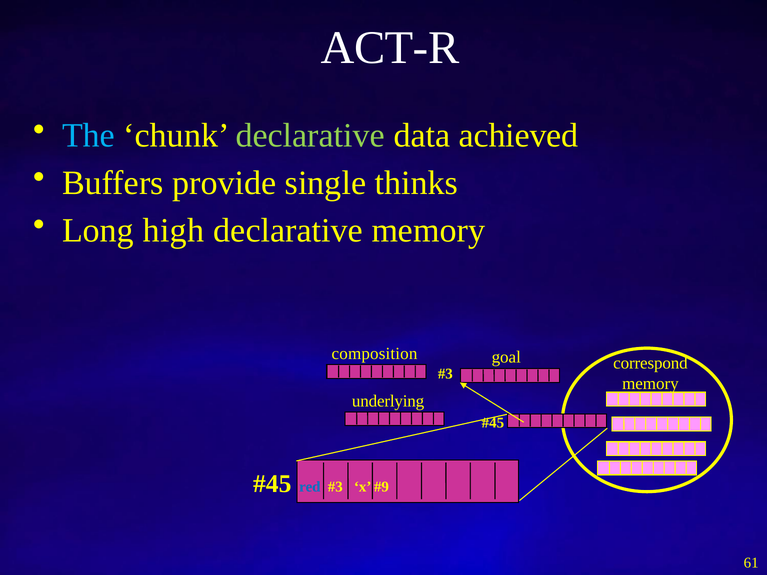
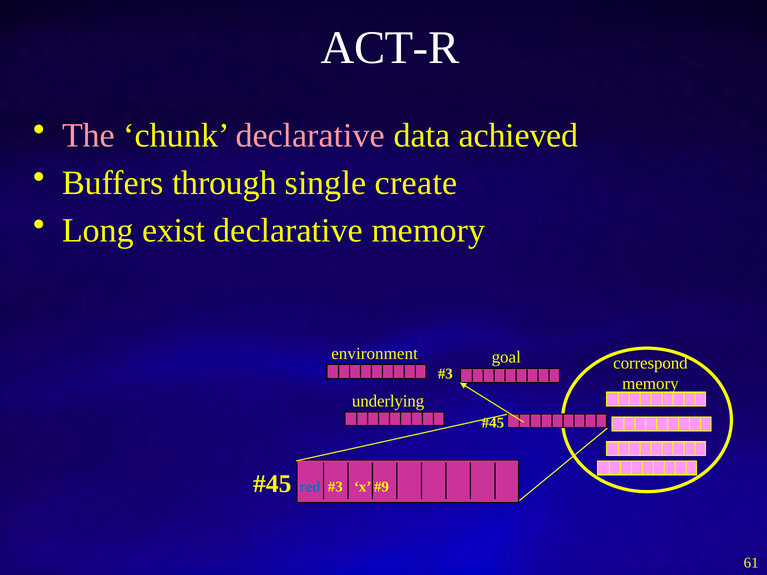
The colour: light blue -> pink (88, 135)
declarative colour: light green -> pink (310, 135)
provide: provide -> through (224, 183)
thinks: thinks -> create (416, 183)
high: high -> exist (174, 231)
composition: composition -> environment (375, 354)
